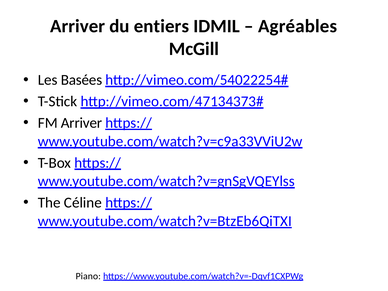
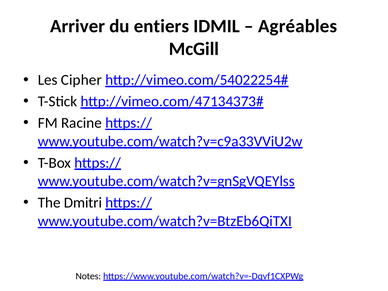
Basées: Basées -> Cipher (81, 80)
FM Arriver: Arriver -> Racine (81, 123)
Céline: Céline -> Dmitri (83, 203)
Piano: Piano -> Notes (88, 276)
